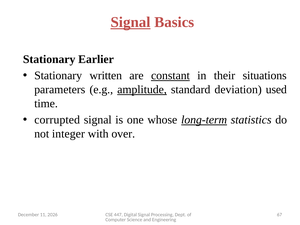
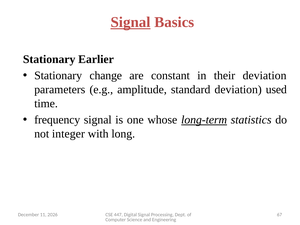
written: written -> change (106, 76)
constant underline: present -> none (170, 76)
their situations: situations -> deviation (265, 76)
amplitude underline: present -> none (142, 90)
corrupted: corrupted -> frequency (57, 120)
over: over -> long (123, 134)
